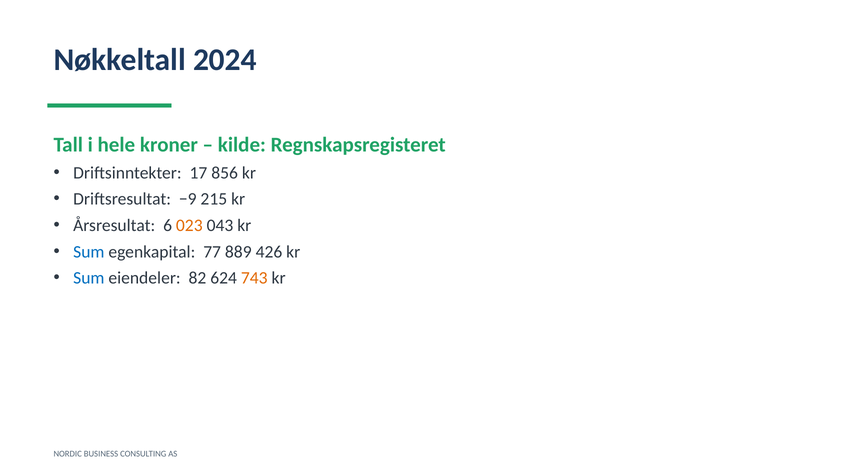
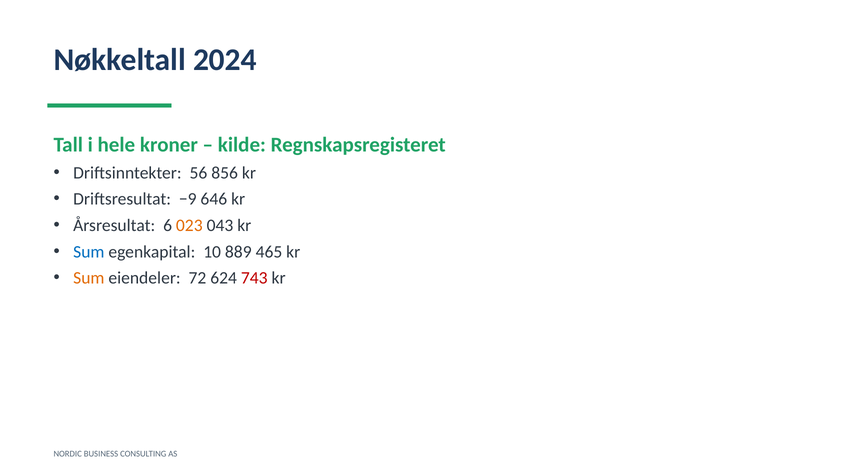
17: 17 -> 56 (198, 173)
215: 215 -> 646 (214, 199)
77: 77 -> 10 (212, 252)
426: 426 -> 465 (269, 252)
Sum colour: blue -> orange (89, 278)
82: 82 -> 72 (197, 278)
743 colour: orange -> red (254, 278)
